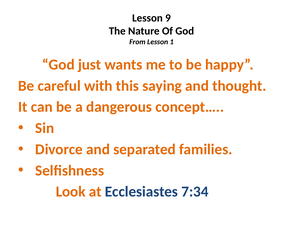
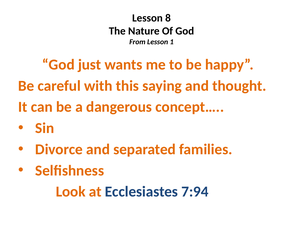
9: 9 -> 8 (168, 18)
7:34: 7:34 -> 7:94 (195, 192)
